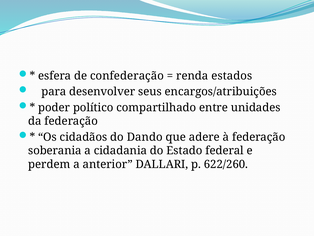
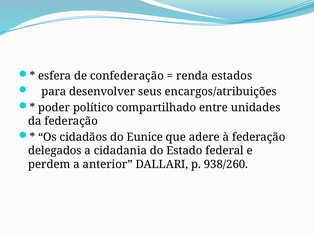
Dando: Dando -> Eunice (145, 137)
soberania: soberania -> delegados (55, 150)
622/260: 622/260 -> 938/260 (226, 164)
